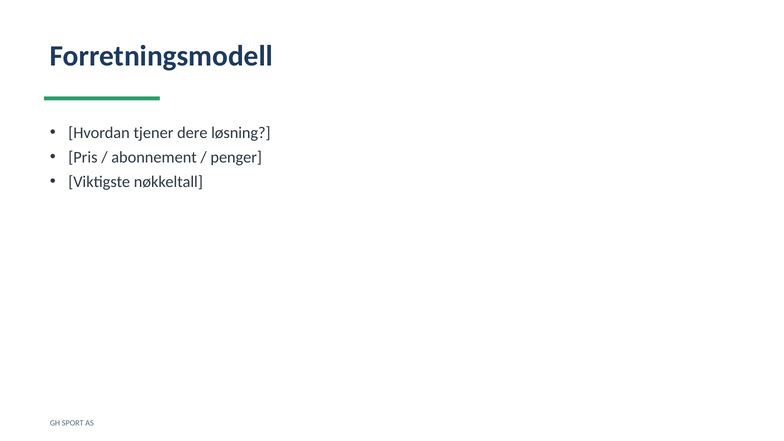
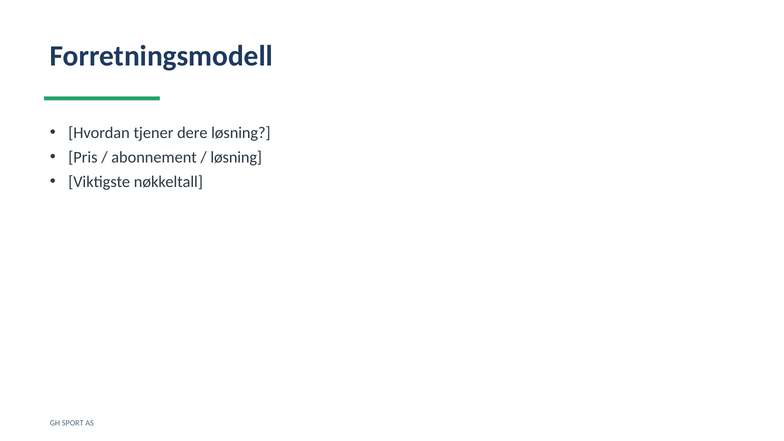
penger: penger -> løsning (236, 157)
